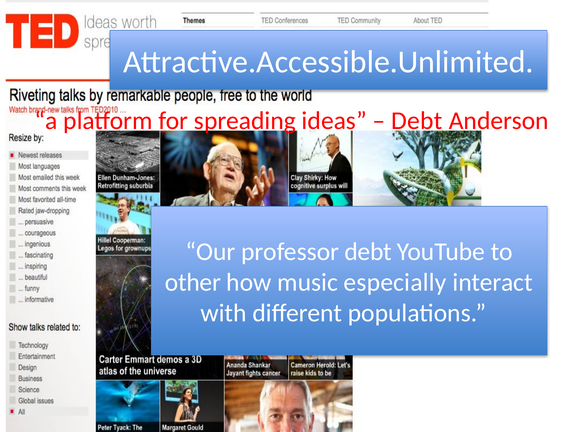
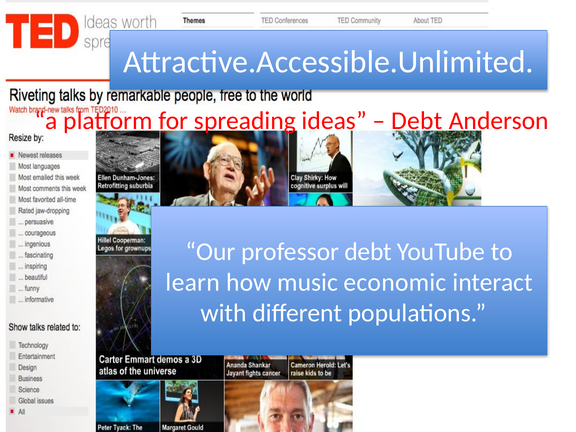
other: other -> learn (193, 282)
especially: especially -> economic (395, 282)
